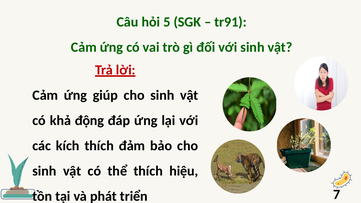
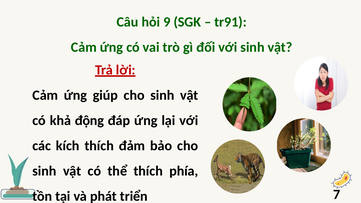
5: 5 -> 9 (167, 22)
hiệu: hiệu -> phía (184, 171)
